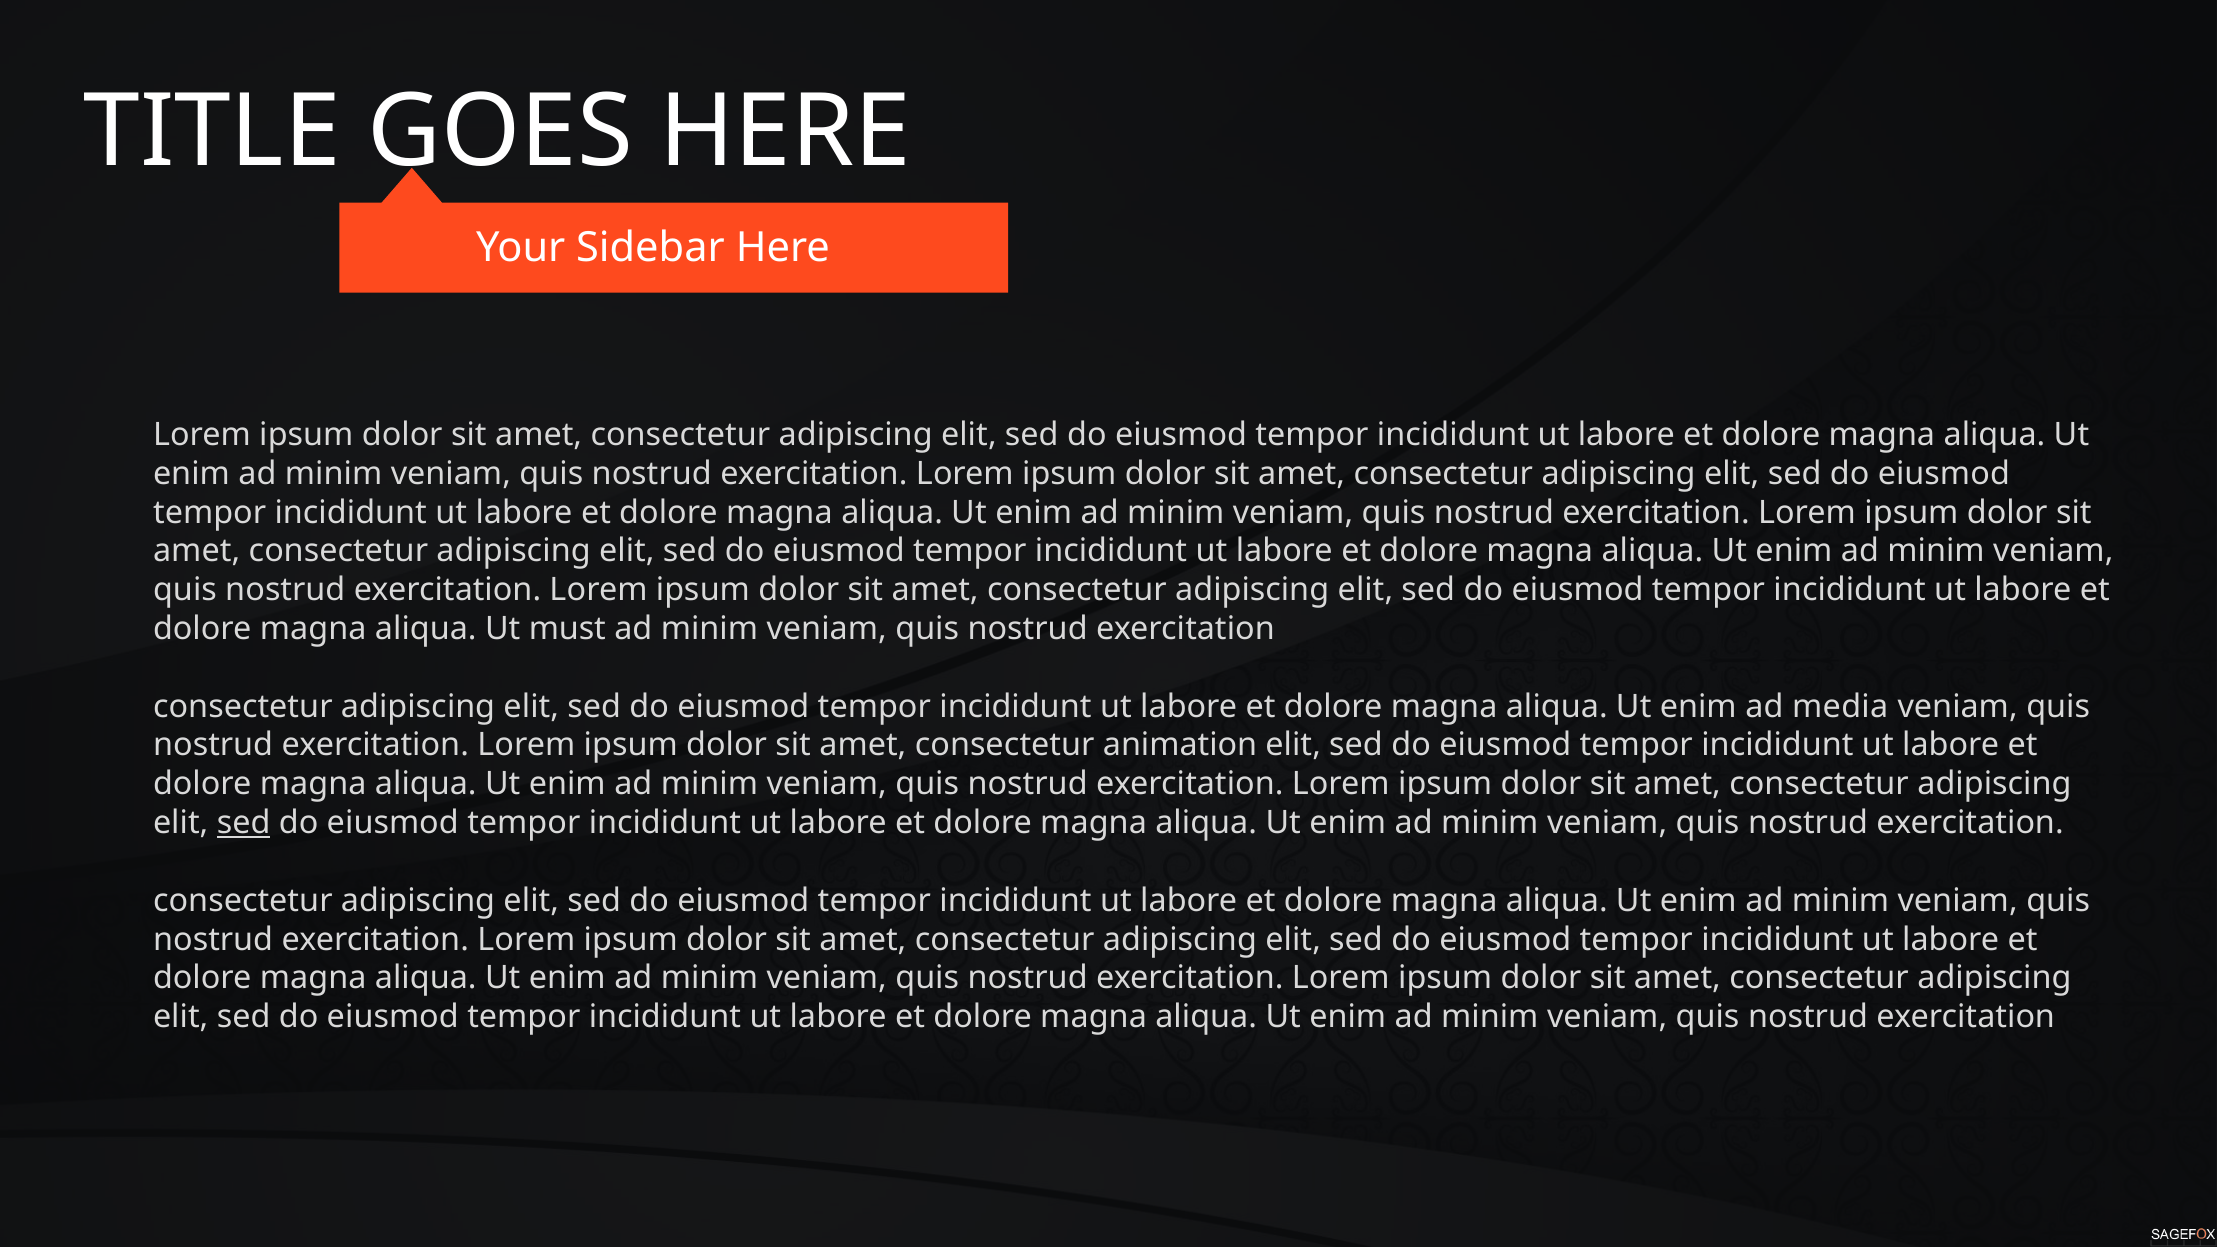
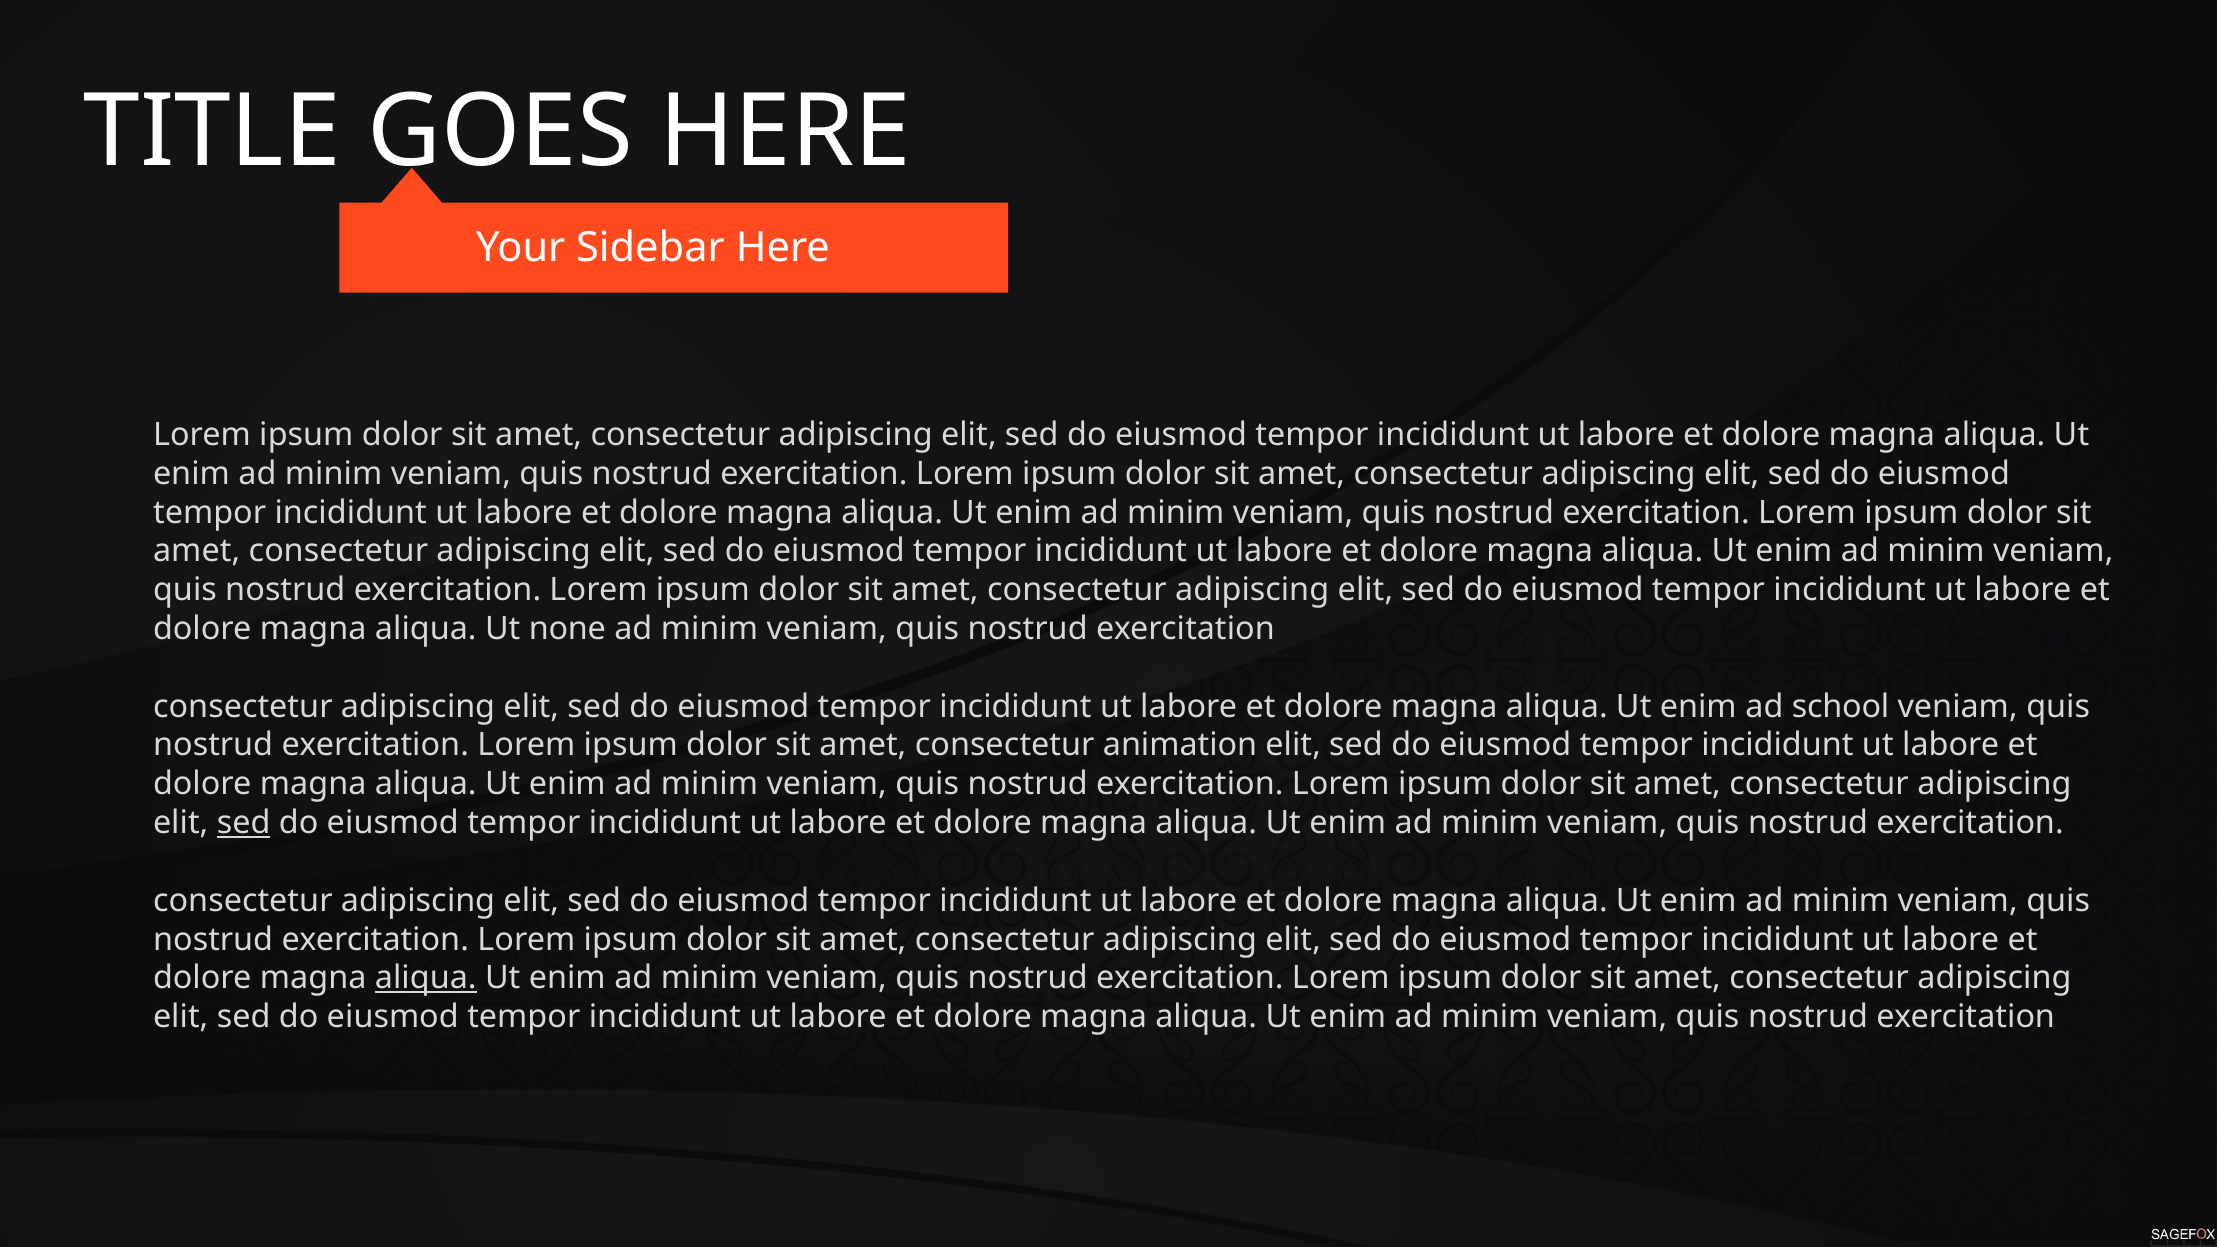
must: must -> none (567, 629)
media: media -> school (1840, 707)
aliqua underline: none -> present (426, 978)
